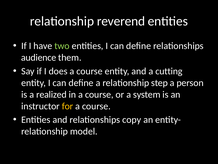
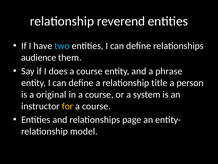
two colour: light green -> light blue (62, 46)
cutting: cutting -> phrase (169, 71)
step: step -> title (159, 83)
realized: realized -> original (51, 94)
copy: copy -> page (132, 119)
